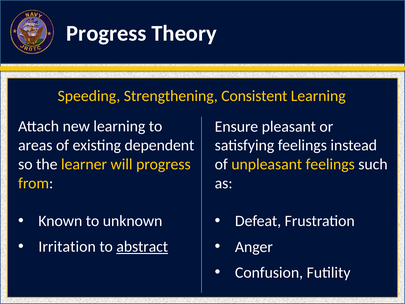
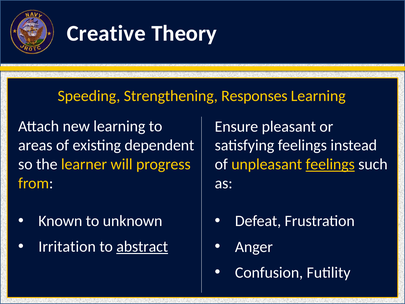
Progress: Progress -> Creative (106, 33)
Consistent: Consistent -> Responses (254, 96)
feelings underline: none -> present (330, 164)
